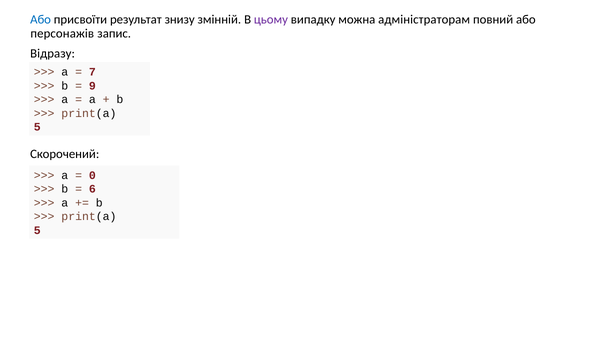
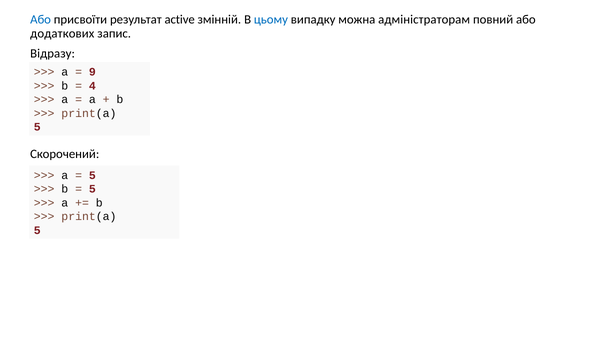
знизу: знизу -> active (180, 20)
цьому colour: purple -> blue (271, 20)
персонажів: персонажів -> додаткових (62, 33)
7: 7 -> 9 (92, 72)
9: 9 -> 4 (92, 86)
0: 0 -> 5 (92, 175)
6: 6 -> 5 (92, 189)
